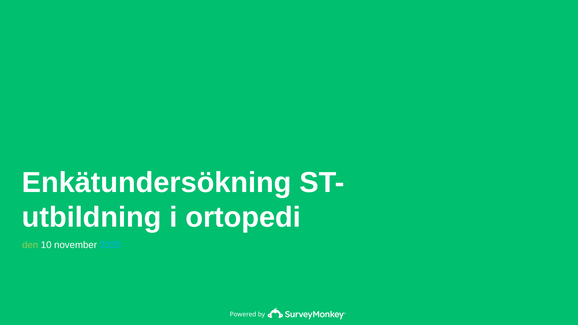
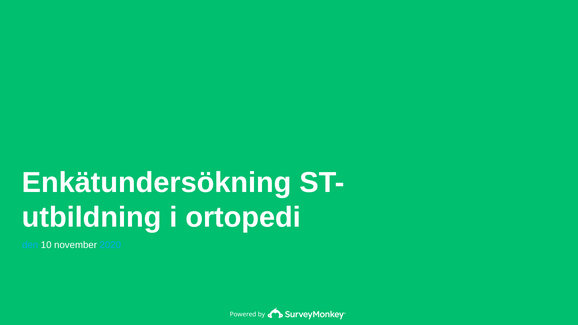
den colour: light green -> light blue (30, 245)
